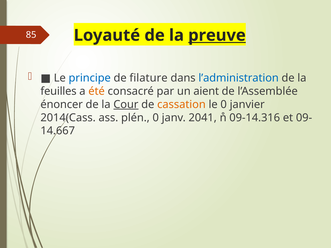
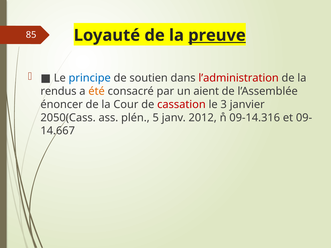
filature: filature -> soutien (149, 78)
l’administration colour: blue -> red (239, 78)
feuilles: feuilles -> rendus (59, 91)
Cour underline: present -> none (126, 104)
cassation colour: orange -> red (181, 104)
le 0: 0 -> 3 (224, 104)
2014(Cass: 2014(Cass -> 2050(Cass (68, 118)
plén 0: 0 -> 5 (156, 118)
2041: 2041 -> 2012 (203, 118)
